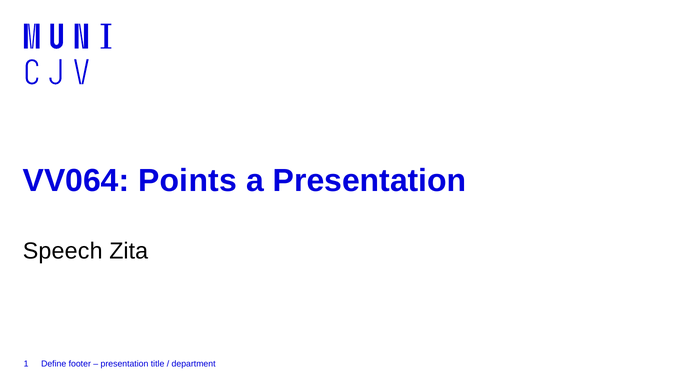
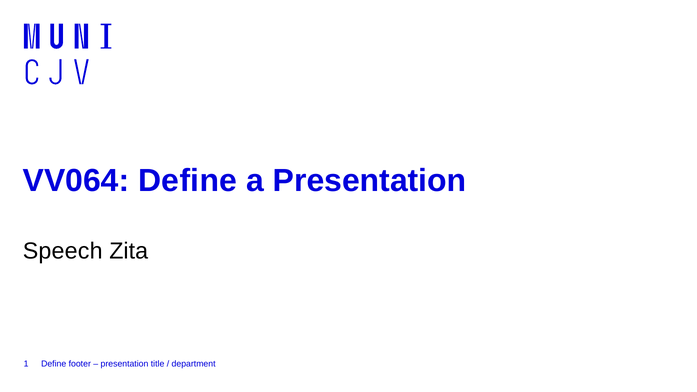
VV064 Points: Points -> Define (188, 181)
